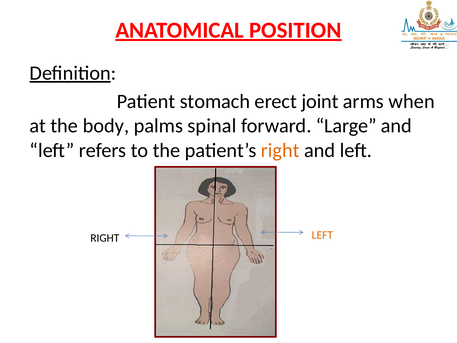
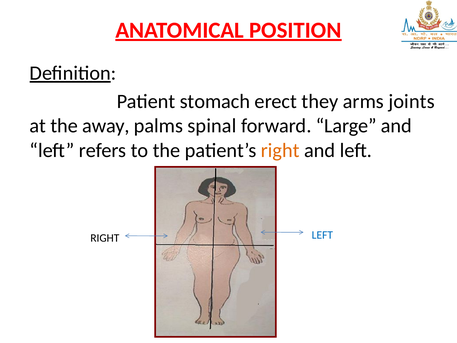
joint: joint -> they (320, 101)
when: when -> joints (412, 101)
body: body -> away (106, 126)
LEFT colour: orange -> blue (322, 235)
